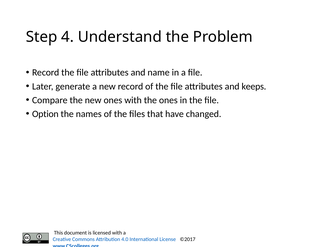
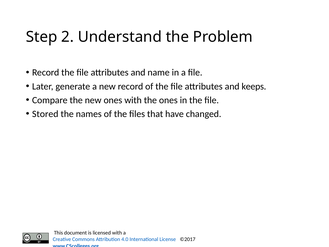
4: 4 -> 2 (68, 37)
Option: Option -> Stored (45, 114)
